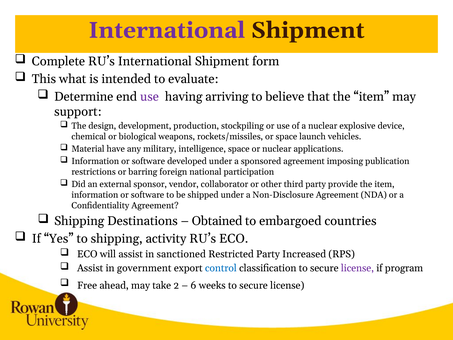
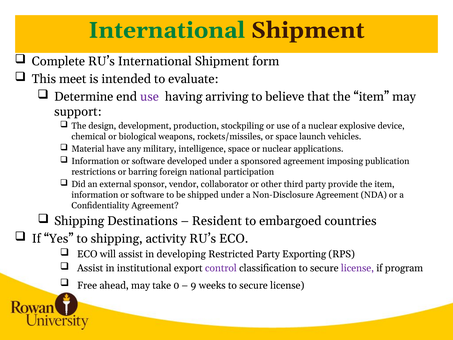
International colour: purple -> green (167, 30)
what: what -> meet (73, 79)
Obtained: Obtained -> Resident (217, 221)
sanctioned: sanctioned -> developing (181, 254)
Increased: Increased -> Exporting (304, 254)
government: government -> institutional (144, 268)
control colour: blue -> purple (221, 268)
2: 2 -> 0 (176, 285)
6: 6 -> 9 (193, 285)
